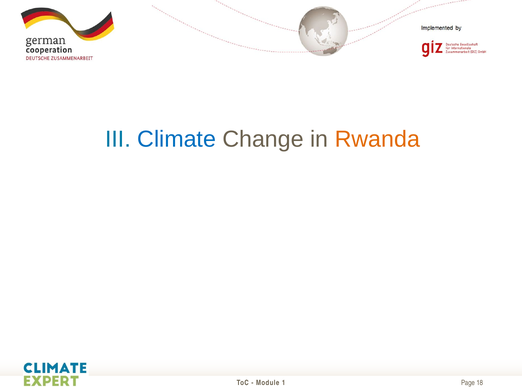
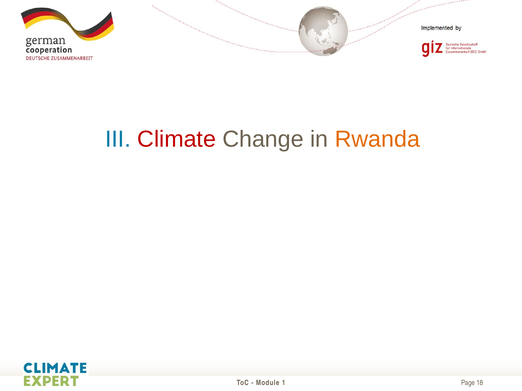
Climate colour: blue -> red (177, 139)
